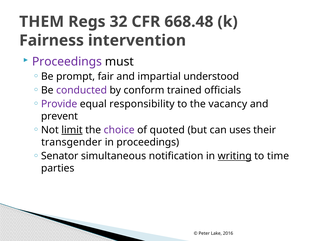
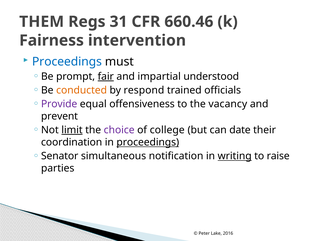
32: 32 -> 31 (119, 22)
668.48: 668.48 -> 660.46 (189, 22)
Proceedings colour: purple -> blue (67, 62)
fair underline: none -> present (106, 76)
conducted colour: purple -> orange (82, 90)
conform: conform -> respond (144, 90)
responsibility: responsibility -> offensiveness (142, 104)
quoted: quoted -> college (167, 130)
uses: uses -> date (240, 130)
transgender: transgender -> coordination (72, 142)
proceedings underline: none -> present (148, 142)
time: time -> raise (278, 156)
